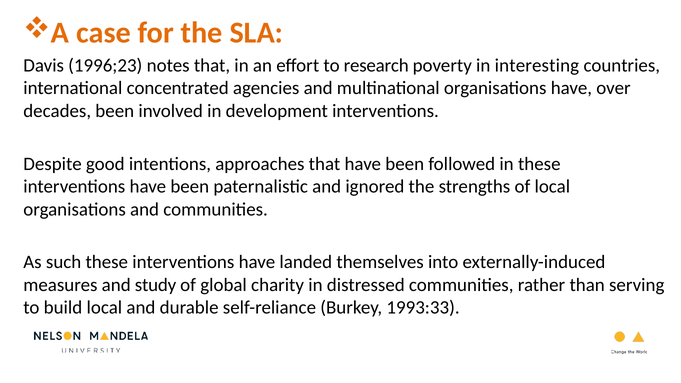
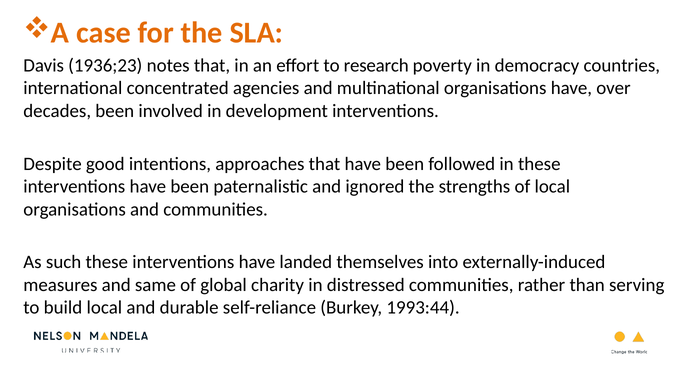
1996;23: 1996;23 -> 1936;23 (105, 65)
interesting: interesting -> democracy (537, 65)
study: study -> same (155, 285)
1993:33: 1993:33 -> 1993:44 (423, 308)
